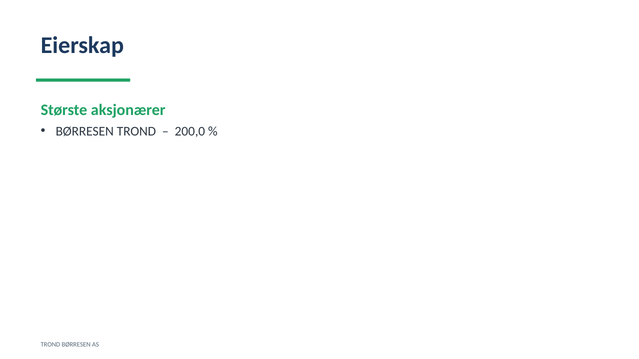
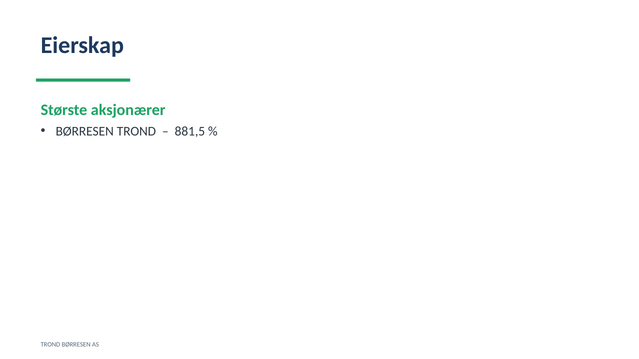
200,0: 200,0 -> 881,5 (190, 131)
